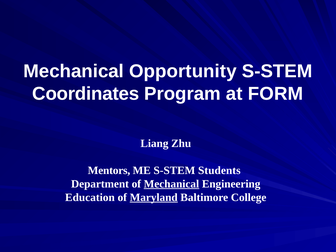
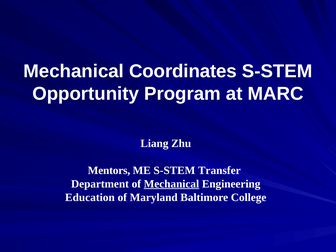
Opportunity: Opportunity -> Coordinates (183, 71)
Coordinates: Coordinates -> Opportunity (86, 94)
FORM: FORM -> MARC (276, 94)
Students: Students -> Transfer (219, 170)
Maryland underline: present -> none (154, 197)
